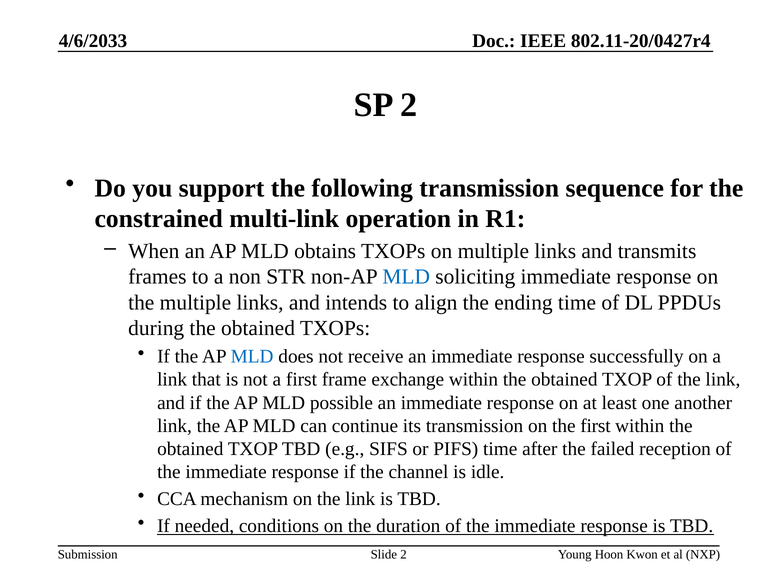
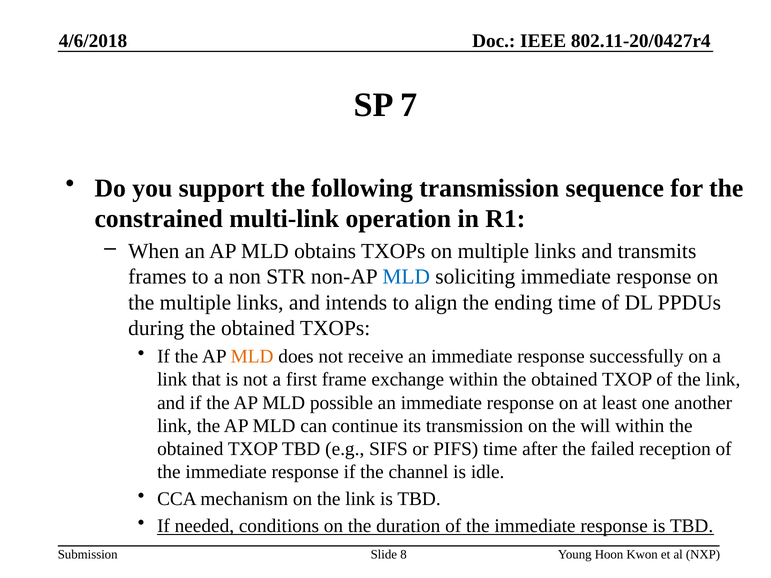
4/6/2033: 4/6/2033 -> 4/6/2018 (93, 41)
SP 2: 2 -> 7 (409, 105)
MLD colour: blue -> orange (252, 357)
the first: first -> will (595, 426)
Slide 2: 2 -> 8 (403, 555)
